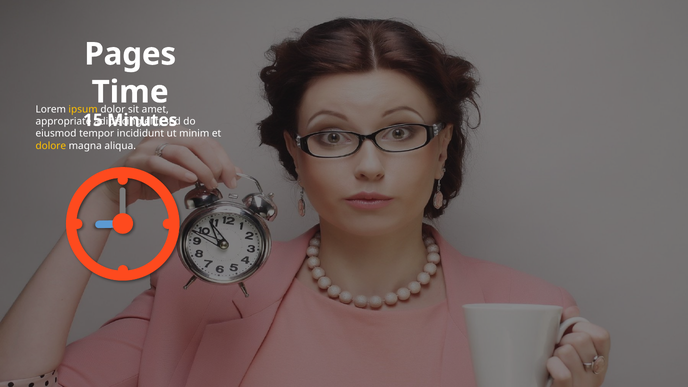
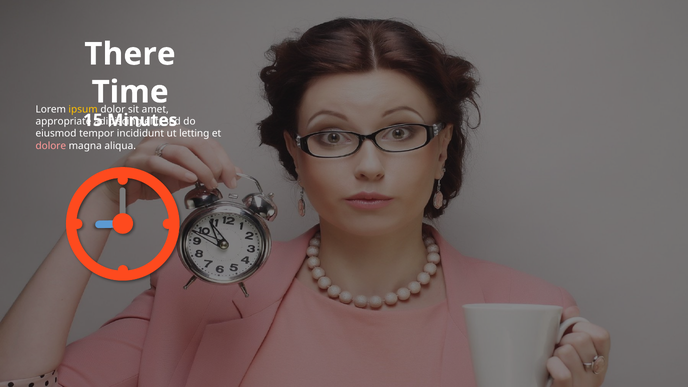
Pages: Pages -> There (130, 54)
minim: minim -> letting (194, 134)
dolore colour: yellow -> pink (51, 146)
